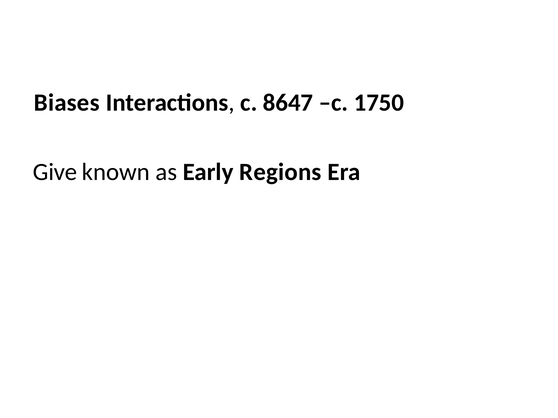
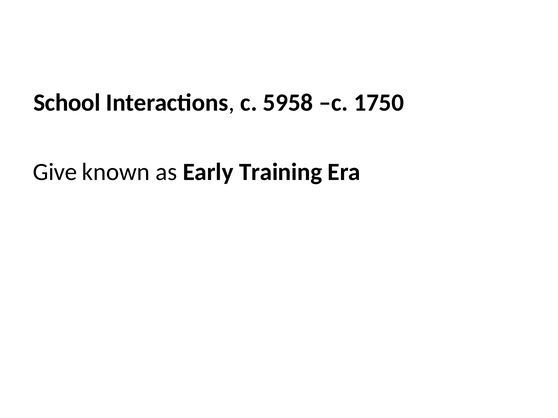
Biases: Biases -> School (67, 103)
8647: 8647 -> 5958 (288, 103)
Regions: Regions -> Training (281, 172)
